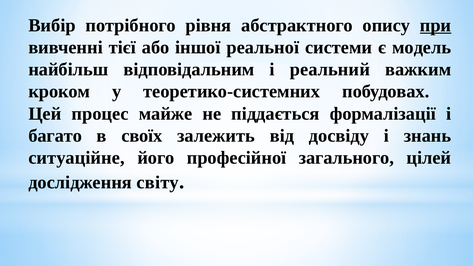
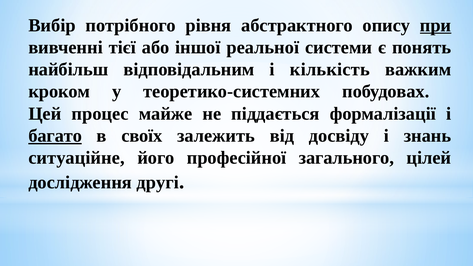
модель: модель -> понять (422, 47)
реальний: реальний -> кількість (330, 70)
багато underline: none -> present (55, 136)
світу: світу -> другі (158, 183)
